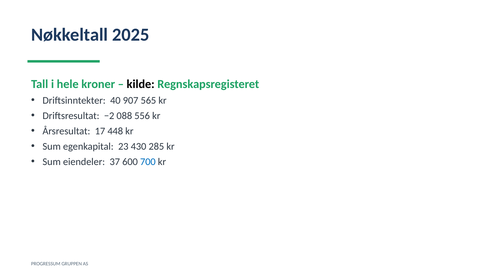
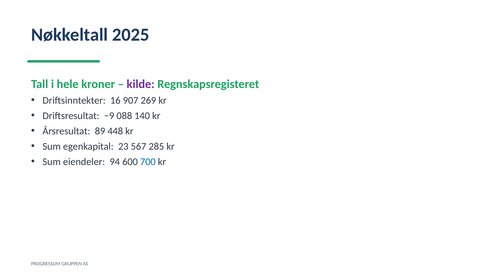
kilde colour: black -> purple (141, 84)
40: 40 -> 16 (115, 101)
565: 565 -> 269 (148, 101)
−2: −2 -> −9 (109, 116)
556: 556 -> 140 (142, 116)
17: 17 -> 89 (100, 131)
430: 430 -> 567 (139, 146)
37: 37 -> 94 (115, 162)
